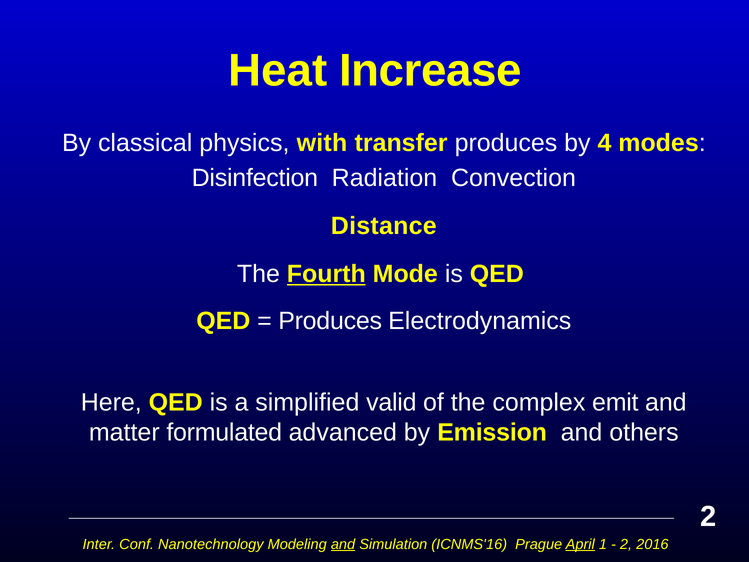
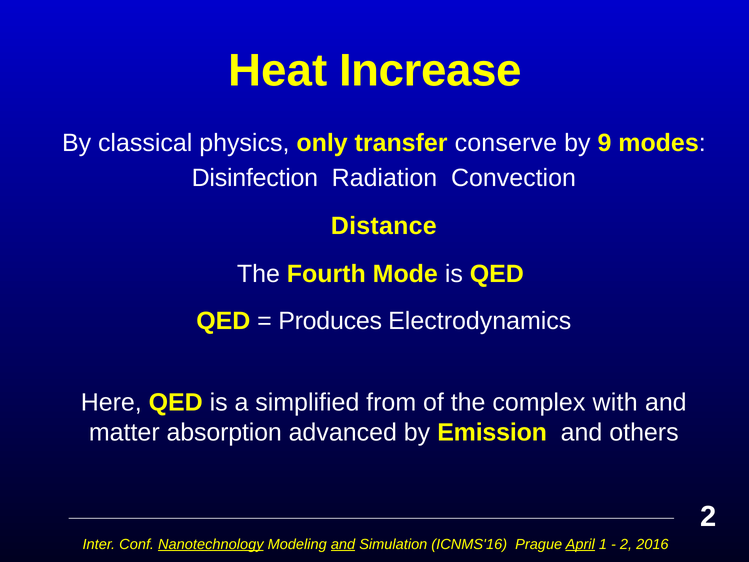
with: with -> only (322, 143)
transfer produces: produces -> conserve (506, 143)
4: 4 -> 9 (605, 143)
Fourth underline: present -> none (326, 274)
valid: valid -> from (391, 402)
emit: emit -> with (615, 402)
formulated: formulated -> absorption (224, 432)
Nanotechnology underline: none -> present (211, 544)
